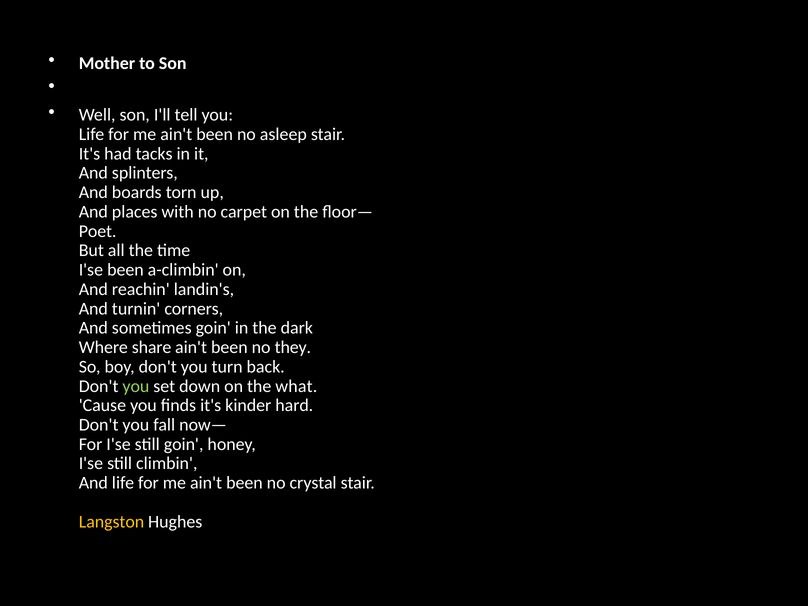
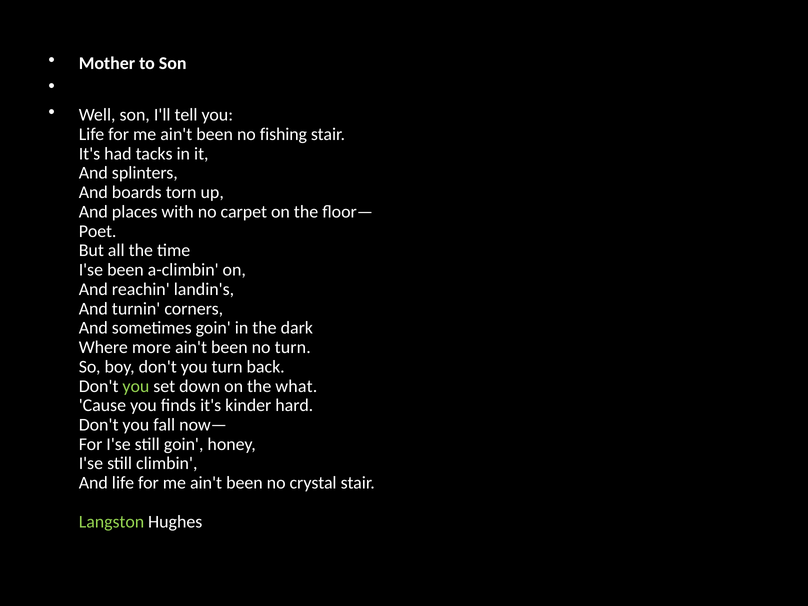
asleep: asleep -> fishing (283, 134)
share: share -> more (151, 347)
no they: they -> turn (293, 347)
Langston colour: yellow -> light green (111, 522)
